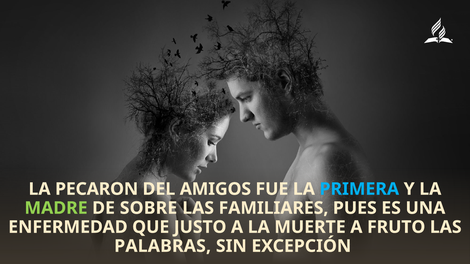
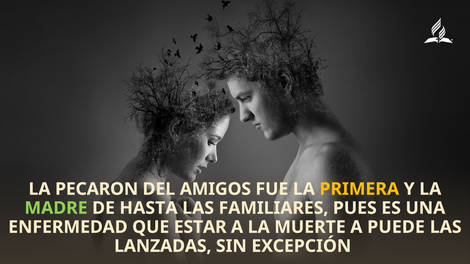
PRIMERA colour: light blue -> yellow (359, 189)
SOBRE: SOBRE -> HASTA (149, 208)
JUSTO: JUSTO -> ESTAR (200, 227)
FRUTO: FRUTO -> PUEDE (396, 227)
PALABRAS: PALABRAS -> LANZADAS (163, 246)
